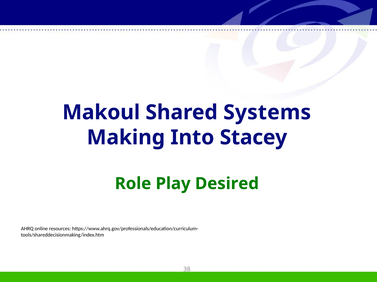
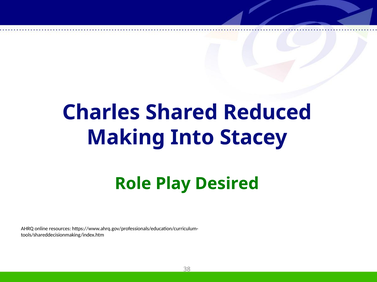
Makoul: Makoul -> Charles (101, 113)
Systems: Systems -> Reduced (267, 113)
